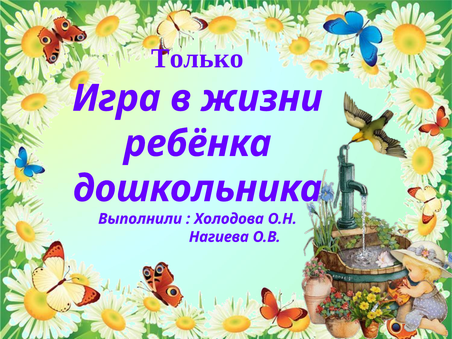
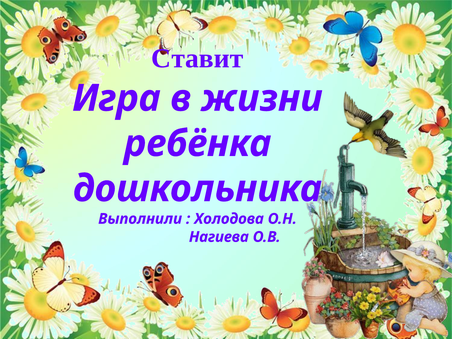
Только: Только -> Ставит (197, 59)
